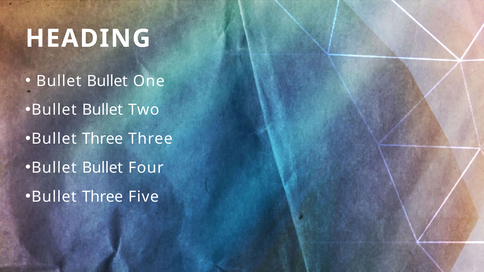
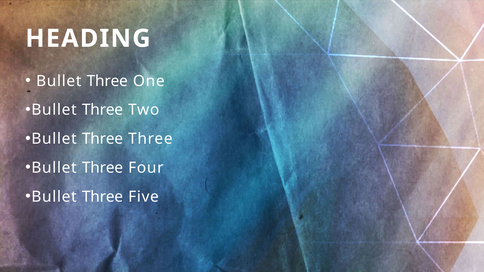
Bullet: Bullet -> Three (107, 81)
Bullet: Bullet -> Three (103, 110)
Bullet: Bullet -> Three (103, 168)
